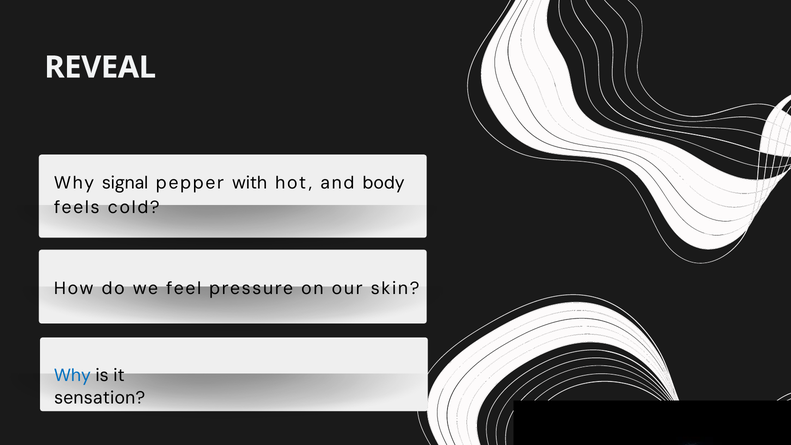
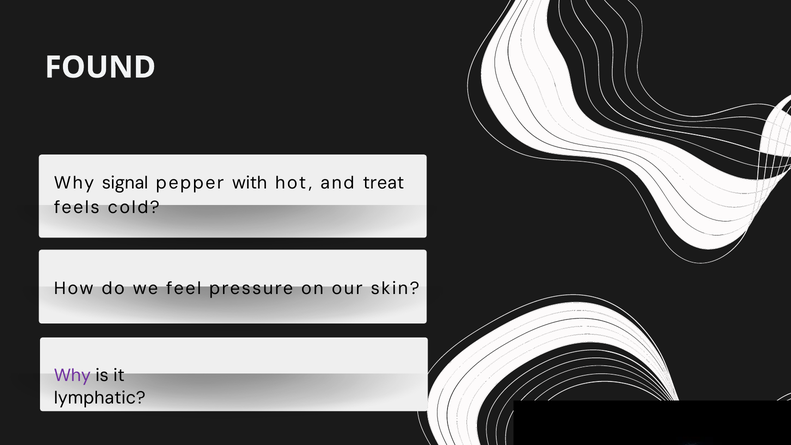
REVEAL: REVEAL -> FOUND (100, 67)
body: body -> treat (384, 183)
Why colour: blue -> purple (72, 375)
sensation: sensation -> lymphatic (100, 398)
